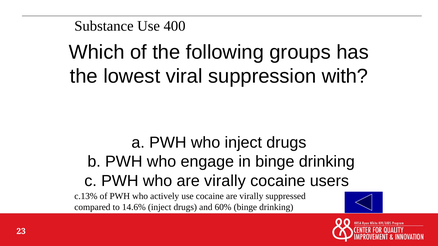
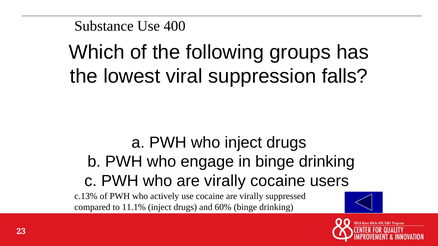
with: with -> falls (345, 76)
14.6%: 14.6% -> 11.1% (134, 208)
